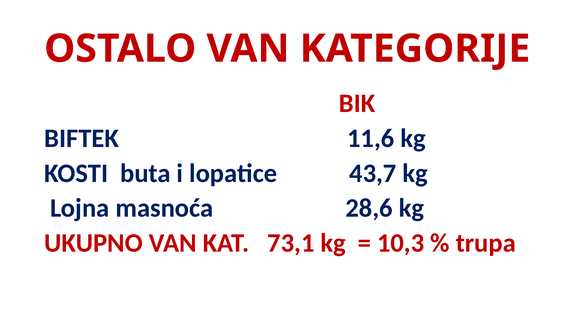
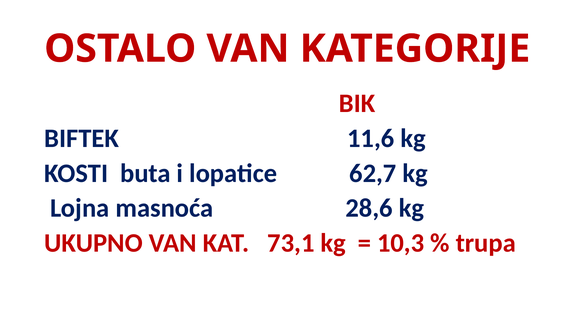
43,7: 43,7 -> 62,7 (373, 173)
